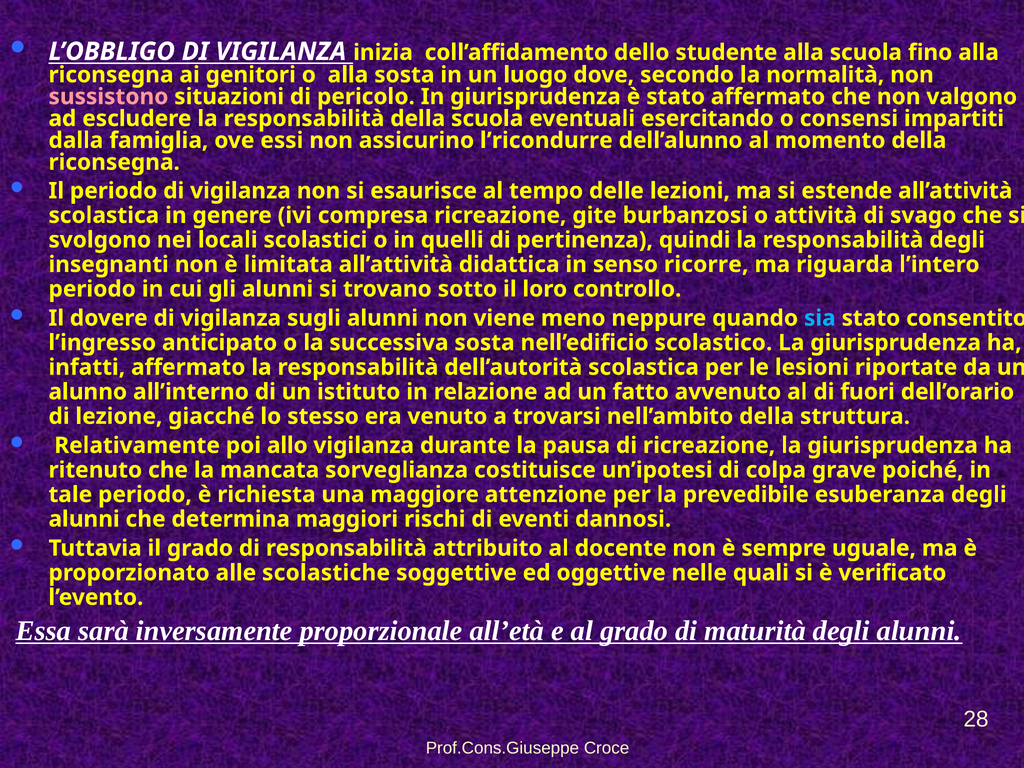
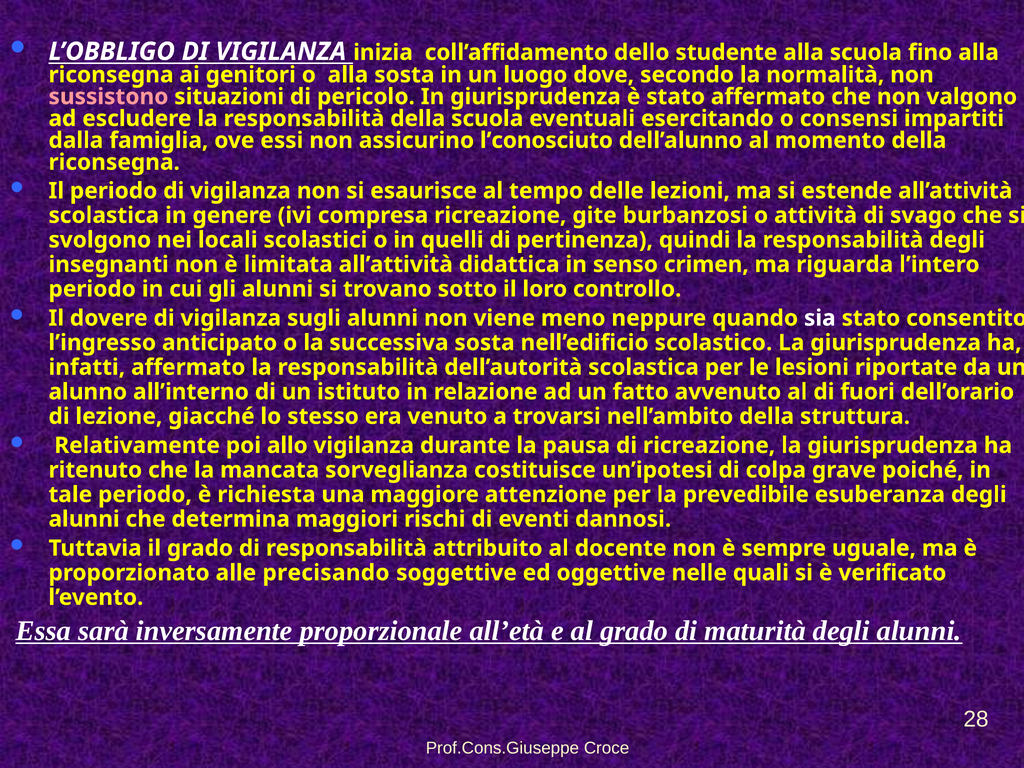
l’ricondurre: l’ricondurre -> l’conosciuto (547, 140)
ricorre: ricorre -> crimen (706, 265)
sia colour: light blue -> white (820, 318)
scolastiche: scolastiche -> precisando (326, 573)
